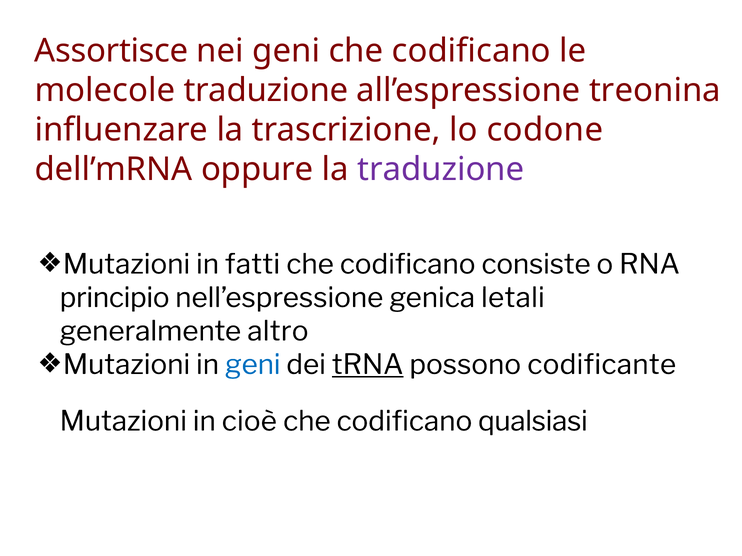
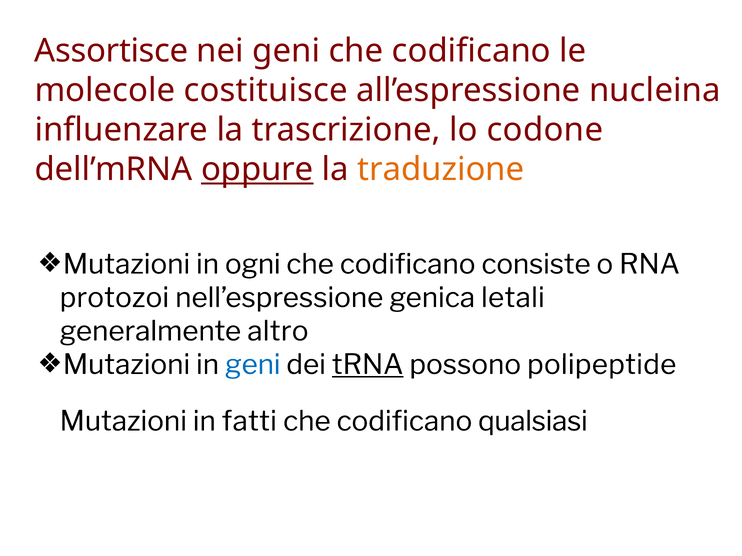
molecole traduzione: traduzione -> costituisce (266, 91)
treonina: treonina -> nucleina (655, 91)
oppure underline: none -> present (257, 170)
traduzione colour: purple -> orange (441, 170)
fatti: fatti -> ogni (253, 265)
principio: principio -> protozoi (114, 298)
codificante: codificante -> polipeptide (602, 365)
cioè: cioè -> fatti (249, 422)
